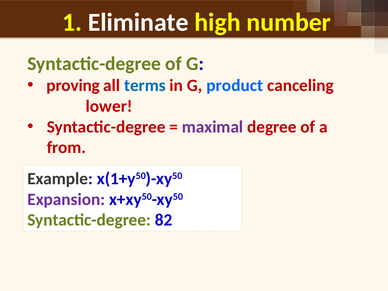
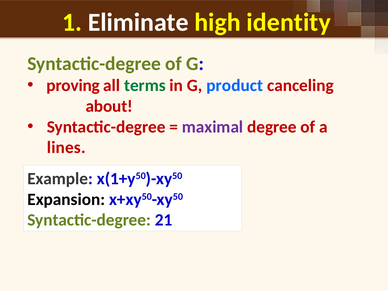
number: number -> identity (289, 22)
terms colour: blue -> green (145, 85)
lower: lower -> about (109, 106)
from: from -> lines (66, 148)
Expansion colour: purple -> black (66, 199)
82: 82 -> 21 (164, 220)
